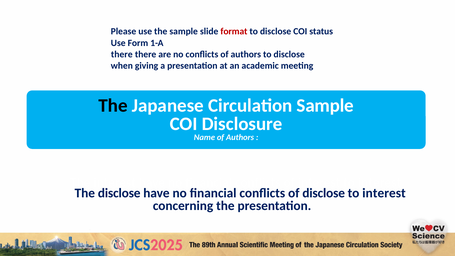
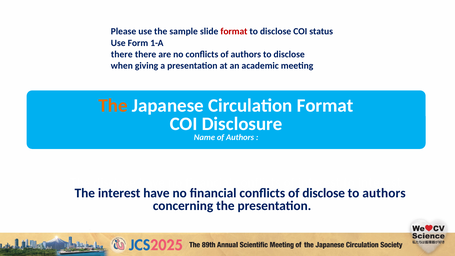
The colour: black -> orange (113, 106)
Circulation Sample: Sample -> Format (325, 106)
The interest: interest -> disclose (115, 182)
The disclose: disclose -> interest (119, 193)
interest: interest -> authors (384, 193)
